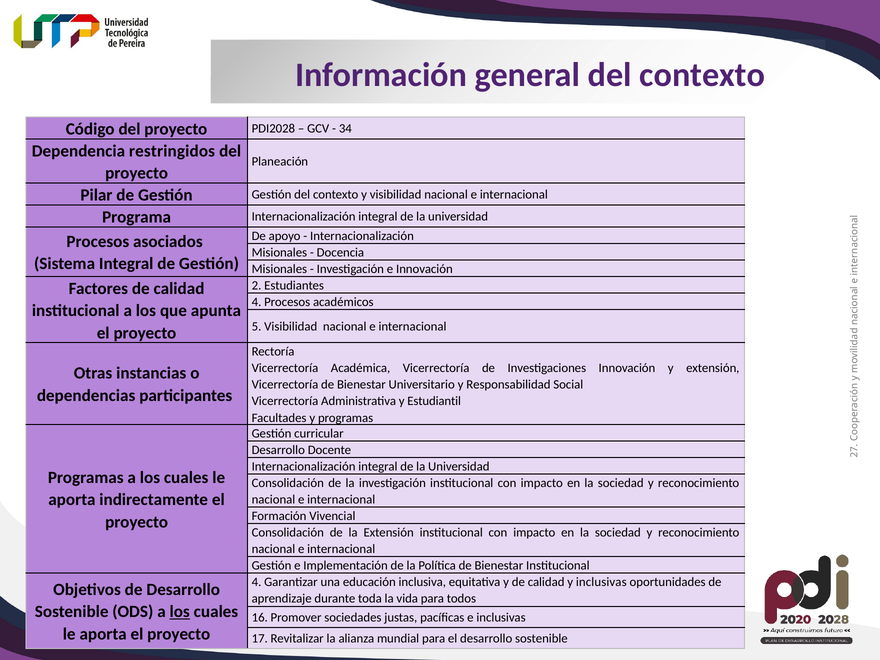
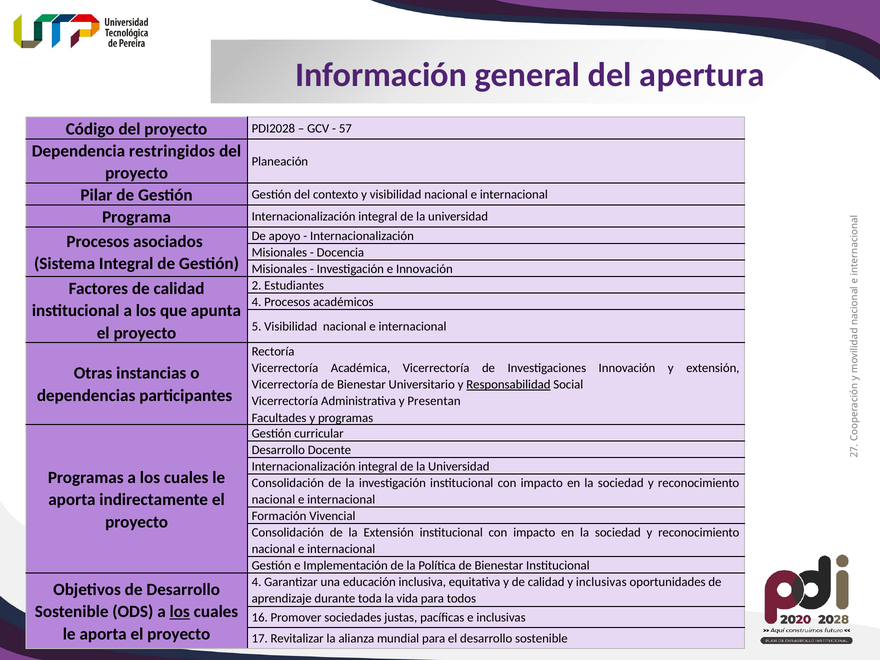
general del contexto: contexto -> apertura (702, 75)
34: 34 -> 57 (345, 129)
Responsabilidad underline: none -> present (508, 385)
Estudiantil: Estudiantil -> Presentan (434, 401)
